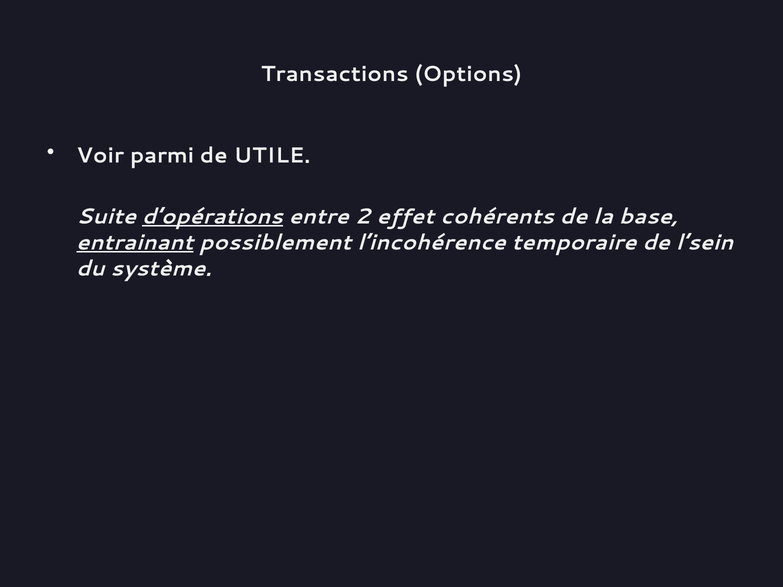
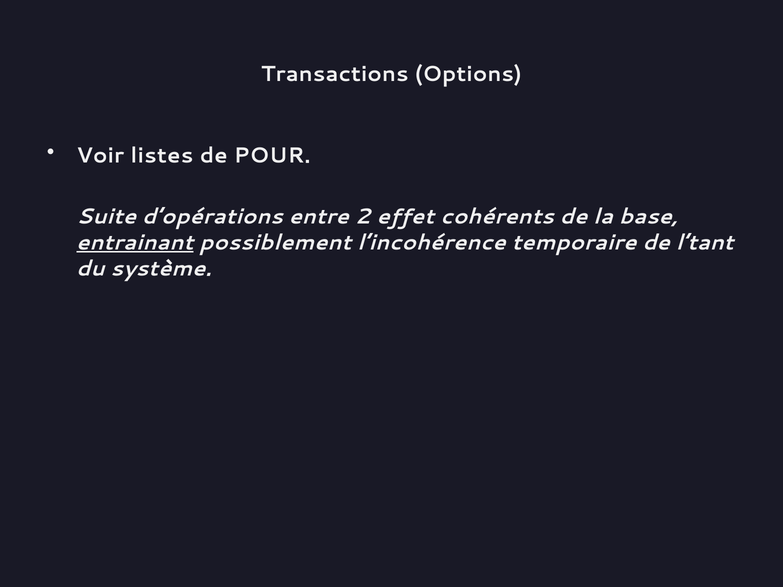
parmi: parmi -> listes (162, 156)
UTILE: UTILE -> POUR (272, 156)
d’opérations underline: present -> none (212, 216)
l’sein: l’sein -> l’tant (705, 243)
